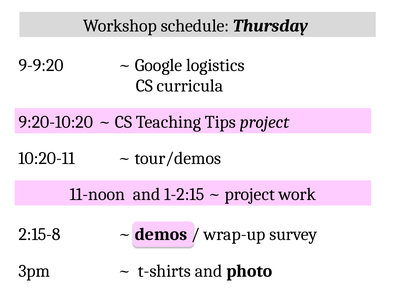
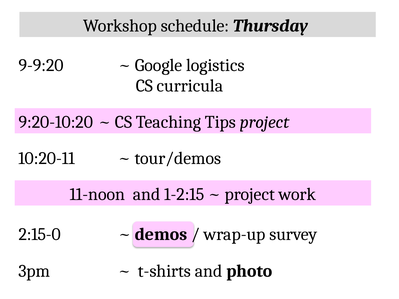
2:15-8: 2:15-8 -> 2:15-0 (40, 234)
